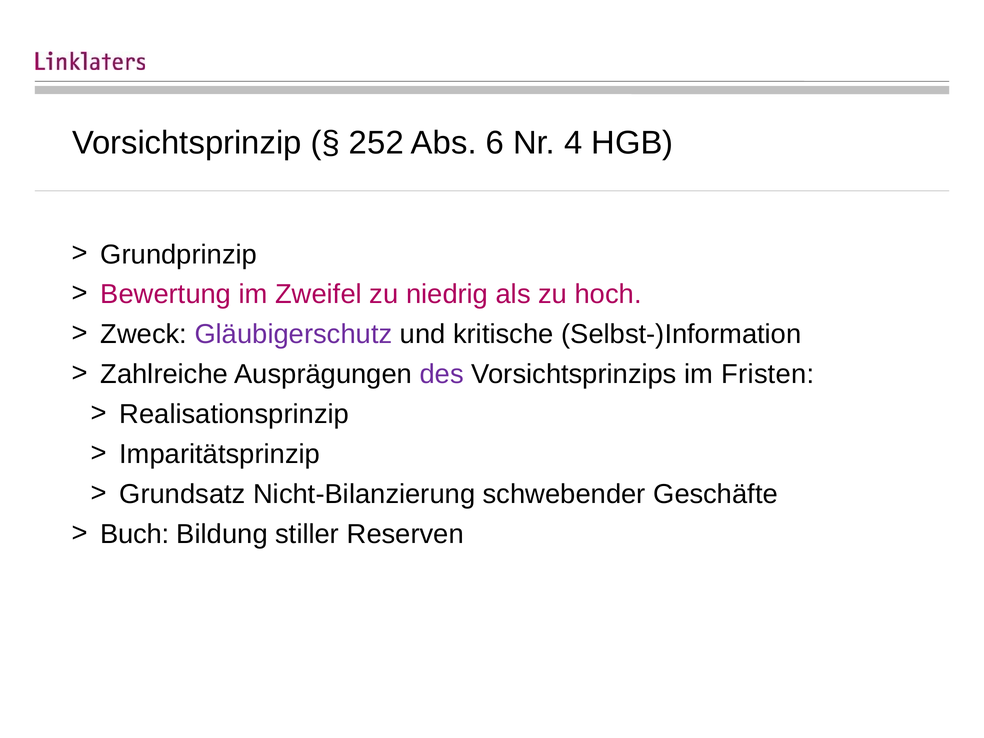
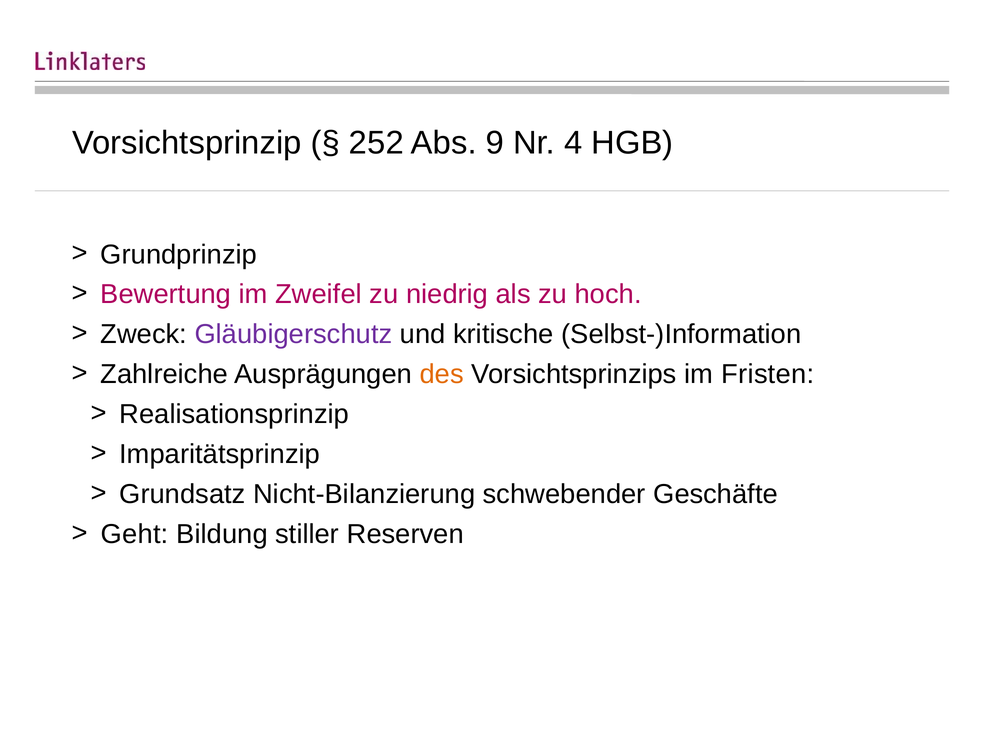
6: 6 -> 9 (495, 143)
des colour: purple -> orange (442, 374)
Buch: Buch -> Geht (135, 534)
